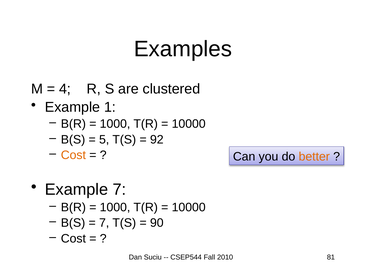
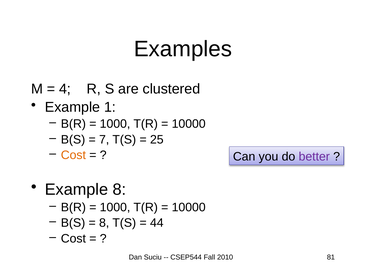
5: 5 -> 7 (104, 139)
92: 92 -> 25 (157, 139)
better colour: orange -> purple (314, 156)
Example 7: 7 -> 8 (119, 189)
7: 7 -> 8 (104, 223)
90: 90 -> 44 (157, 223)
